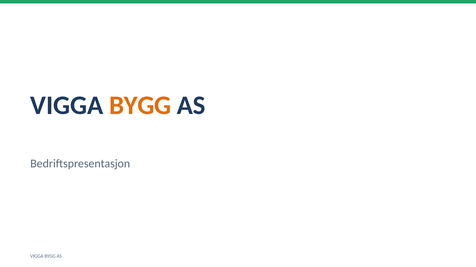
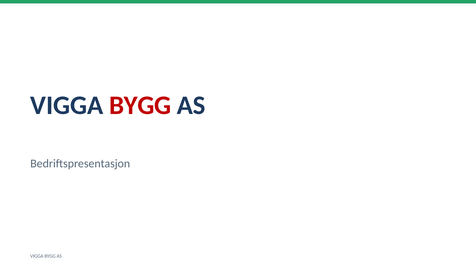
BYGG colour: orange -> red (140, 106)
